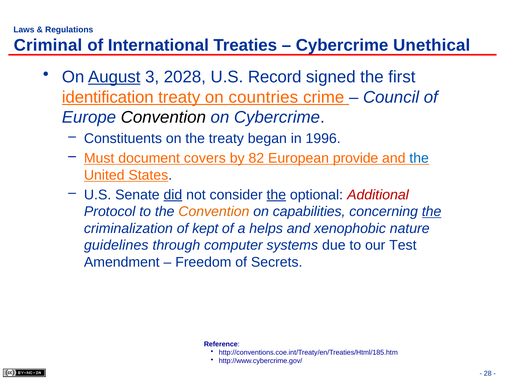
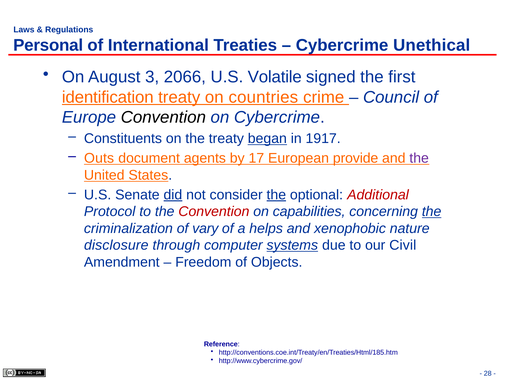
Criminal: Criminal -> Personal (48, 45)
August underline: present -> none (114, 77)
2028: 2028 -> 2066 (185, 77)
Record: Record -> Volatile (275, 77)
began underline: none -> present (267, 138)
1996: 1996 -> 1917 (323, 138)
Must: Must -> Outs (99, 158)
covers: covers -> agents (205, 158)
82: 82 -> 17 (256, 158)
the colour: blue -> purple (419, 158)
Convention colour: orange -> red (214, 211)
kept: kept -> vary (205, 228)
guidelines: guidelines -> disclosure (116, 245)
systems underline: none -> present (292, 245)
Test: Test -> Civil (403, 245)
Secrets: Secrets -> Objects (277, 262)
